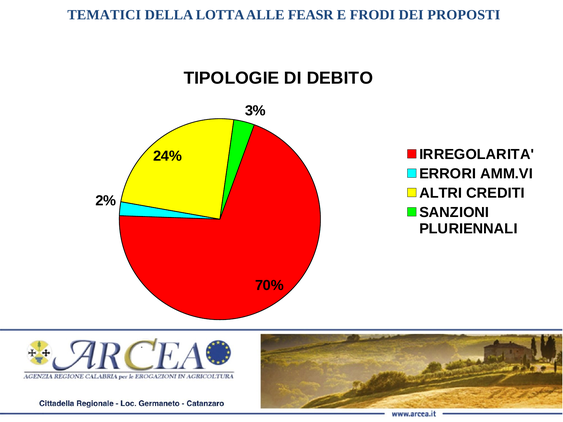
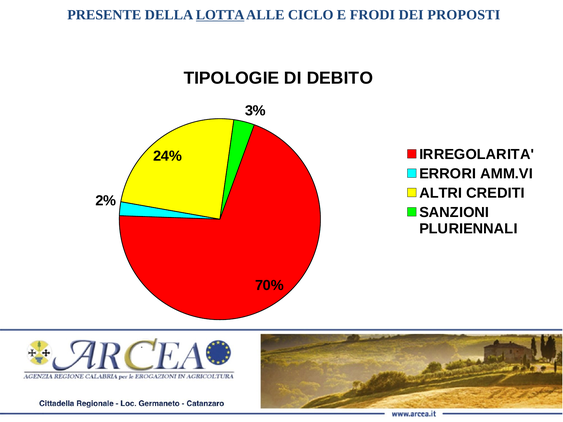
TEMATICI: TEMATICI -> PRESENTE (104, 15)
LOTTA underline: none -> present (220, 15)
FEASR: FEASR -> CICLO (311, 15)
